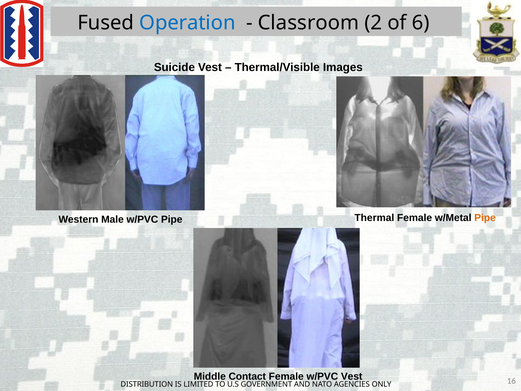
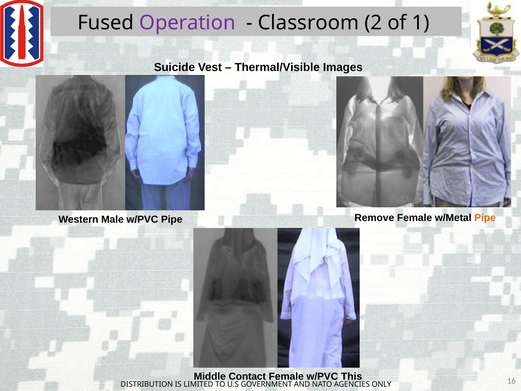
Operation colour: blue -> purple (187, 23)
6: 6 -> 1 (421, 23)
Thermal: Thermal -> Remove (374, 218)
w/PVC Vest: Vest -> This (352, 376)
